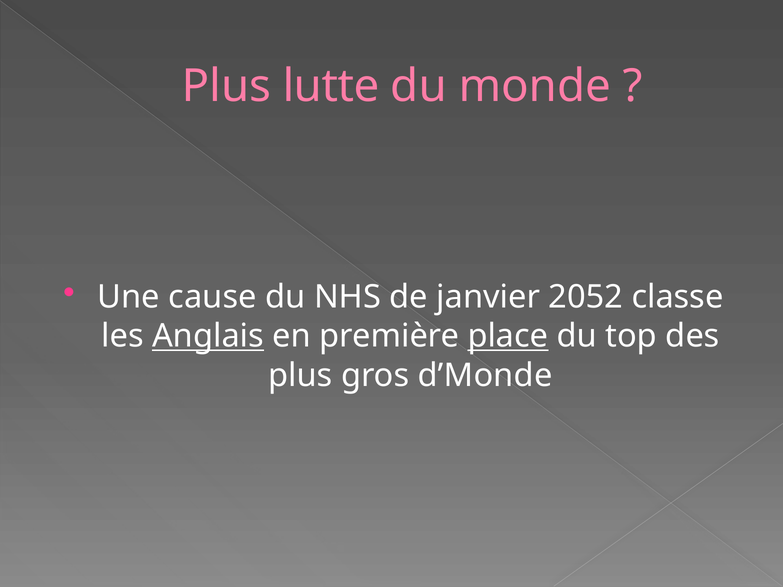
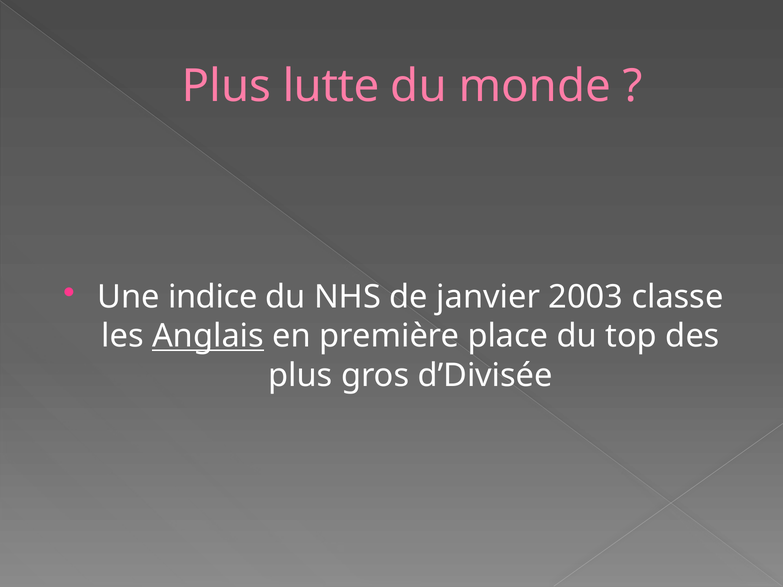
cause: cause -> indice (213, 297)
2052: 2052 -> 2003 (586, 297)
place underline: present -> none (508, 336)
d’Monde: d’Monde -> d’Divisée (485, 376)
